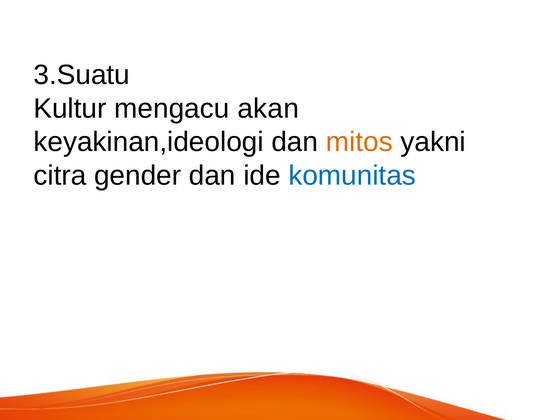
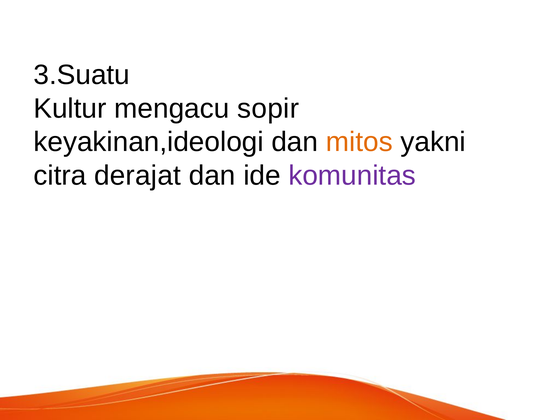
akan: akan -> sopir (268, 108)
gender: gender -> derajat (138, 176)
komunitas colour: blue -> purple (352, 176)
